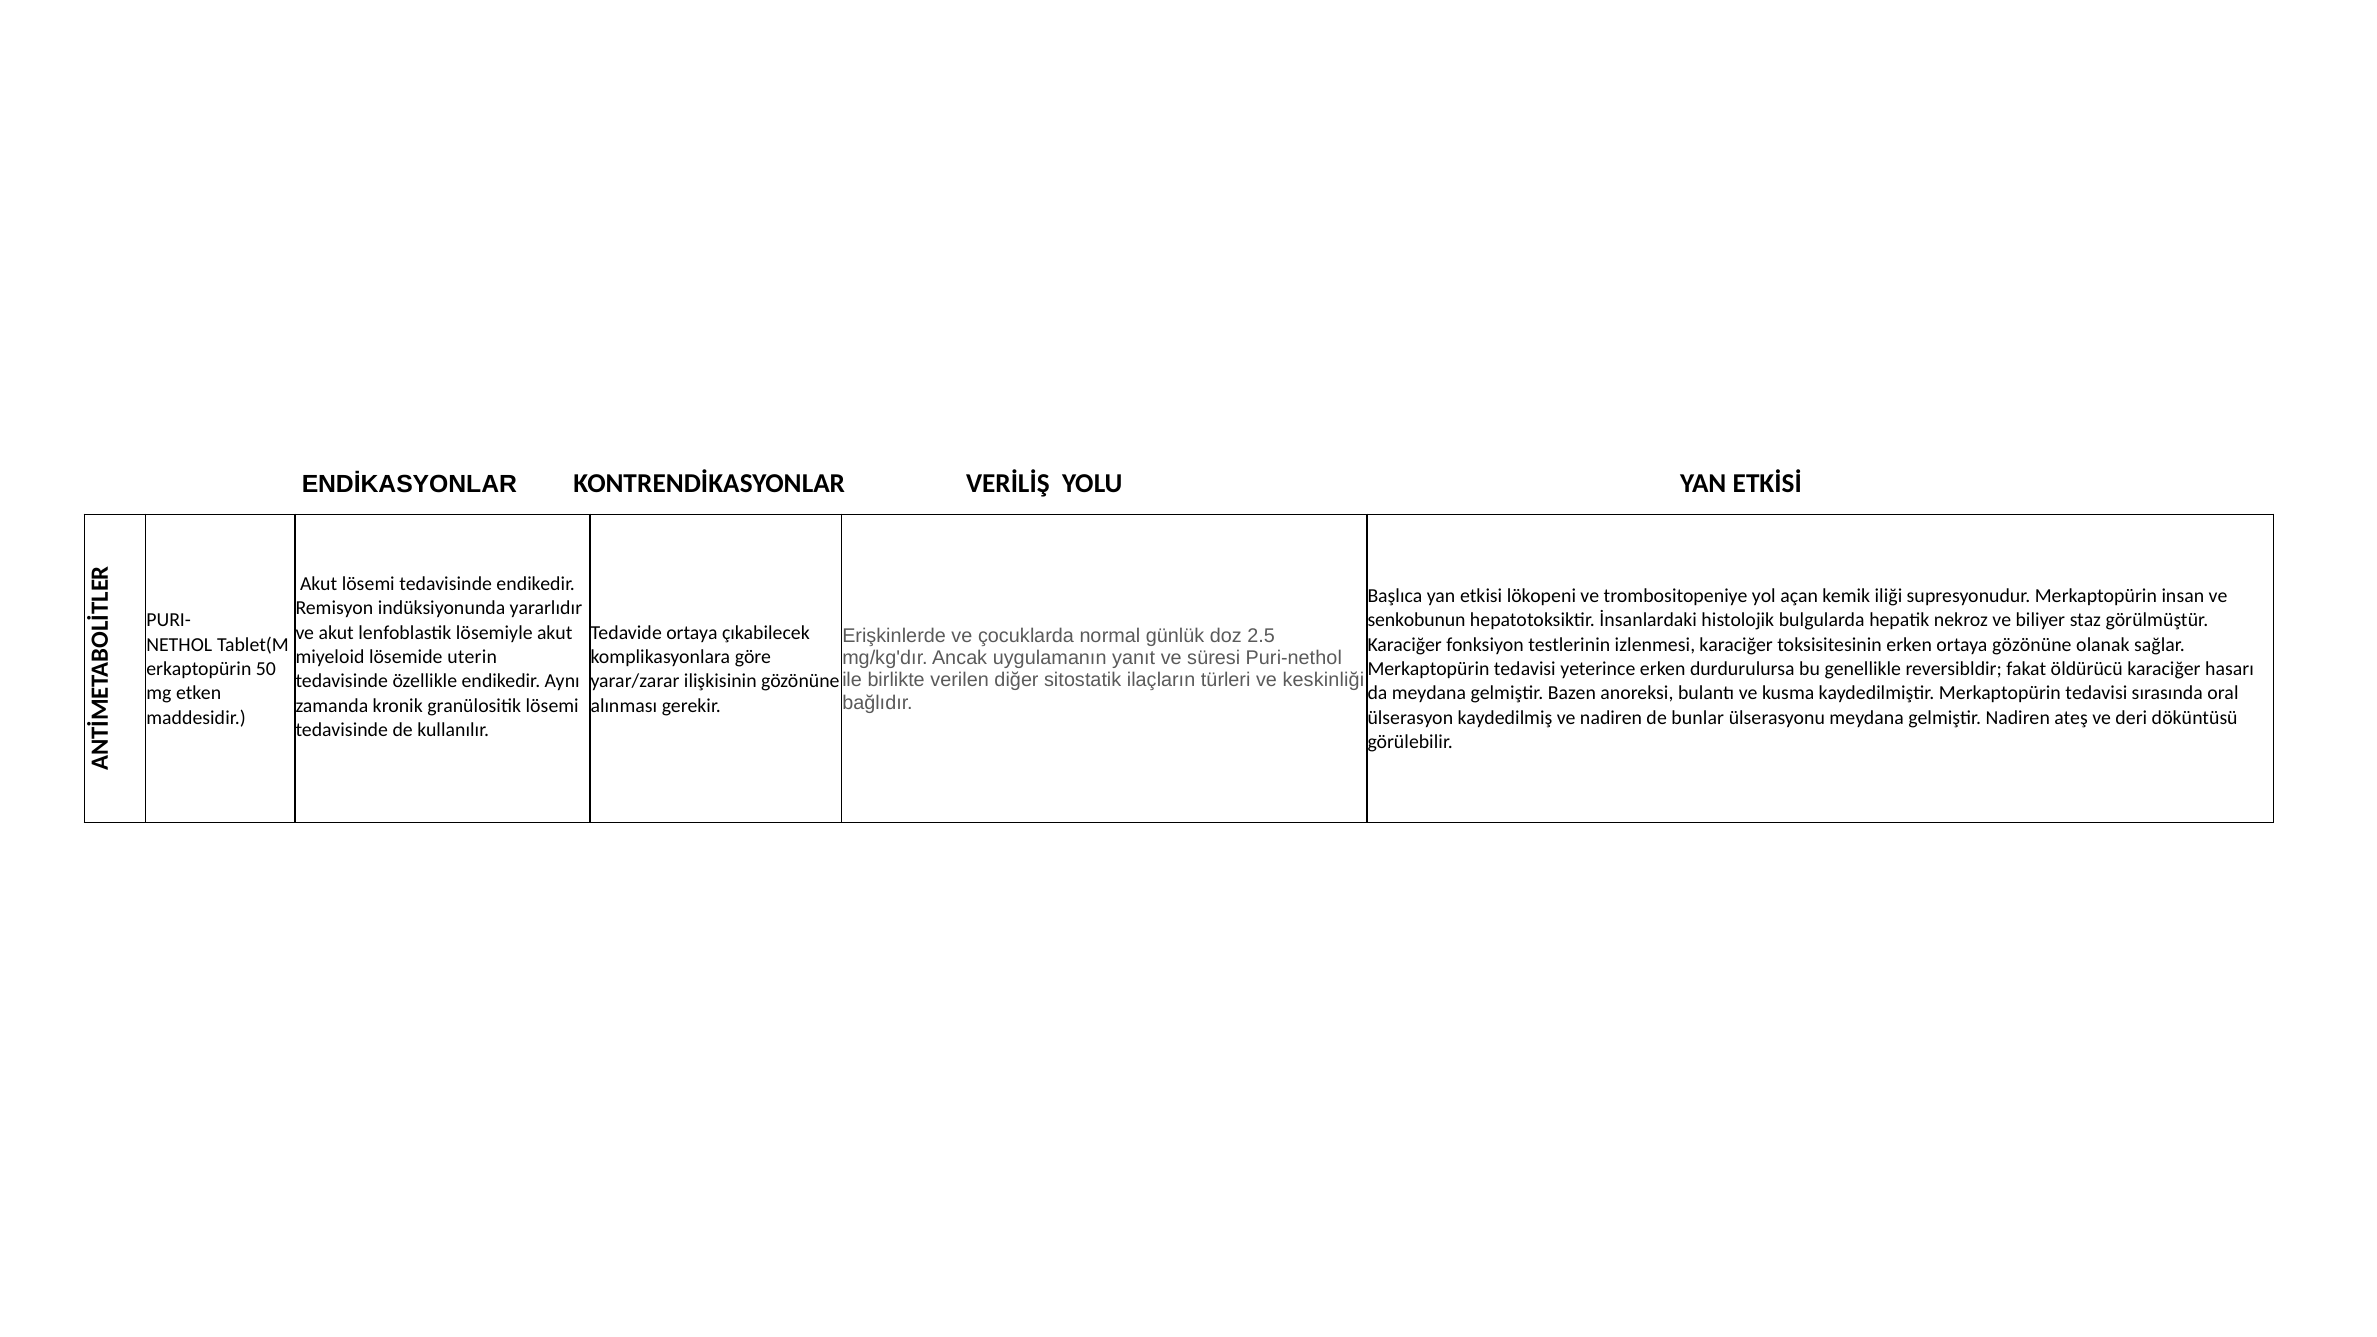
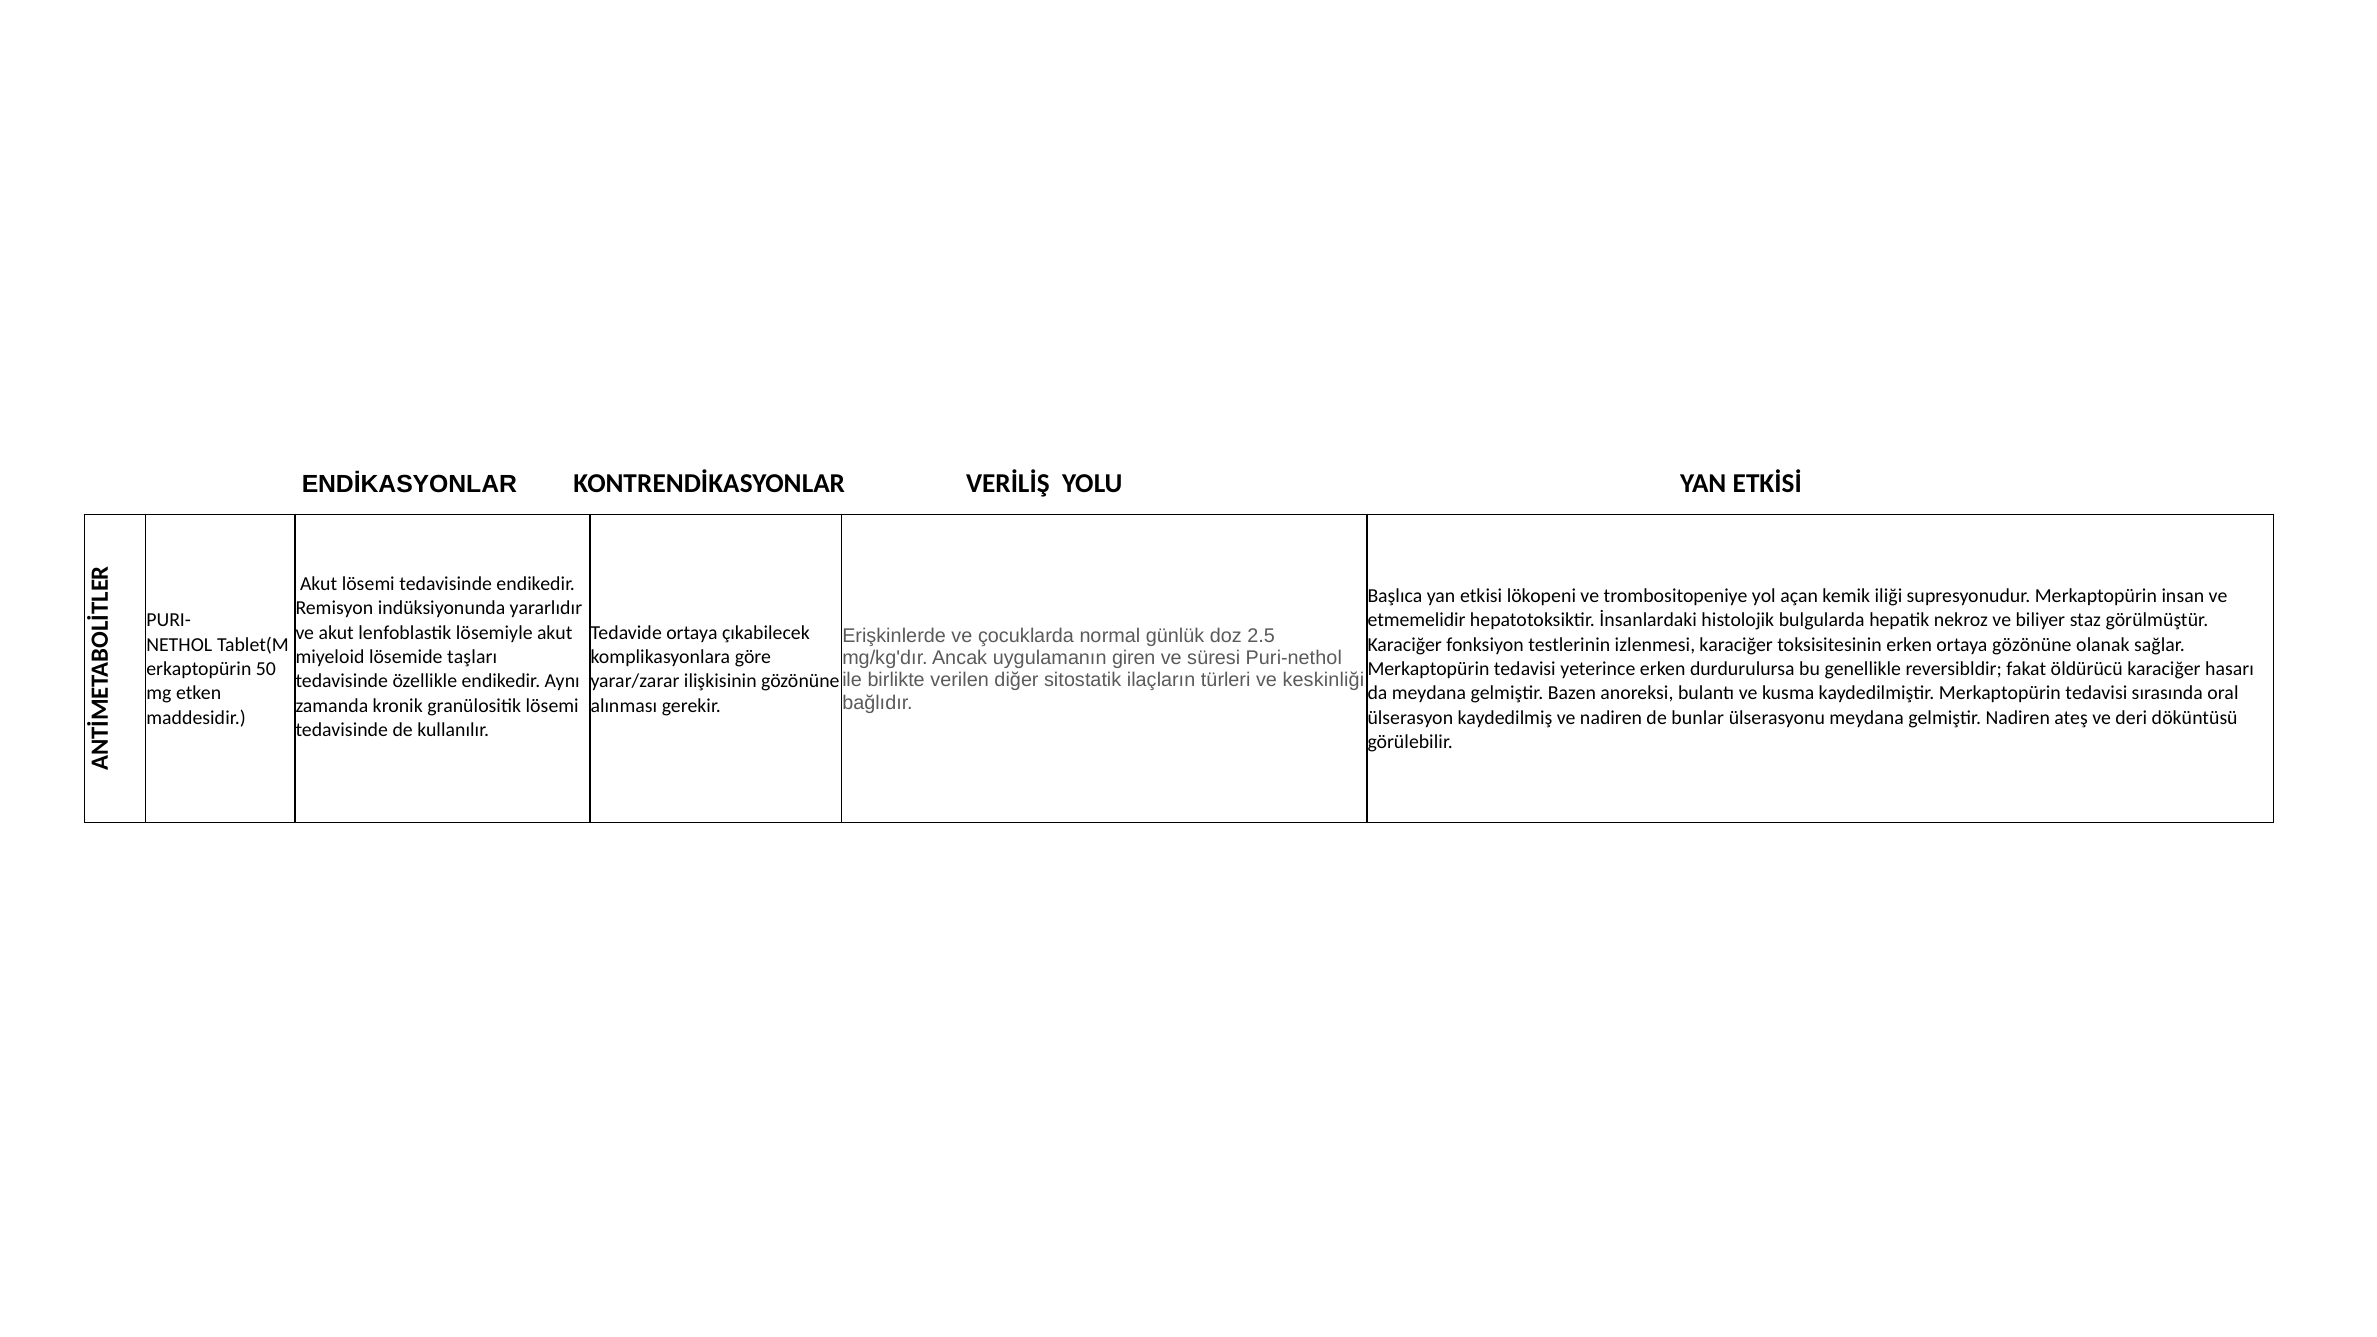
senkobunun: senkobunun -> etmemelidir (1417, 620)
uterin: uterin -> taşları (472, 657)
yanıt: yanıt -> giren (1134, 658)
